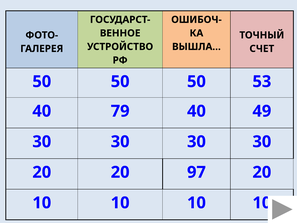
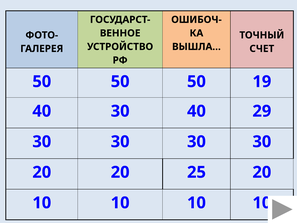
53: 53 -> 19 (262, 82)
40 79: 79 -> 30 (120, 111)
49: 49 -> 29 (262, 111)
97: 97 -> 25 (196, 172)
